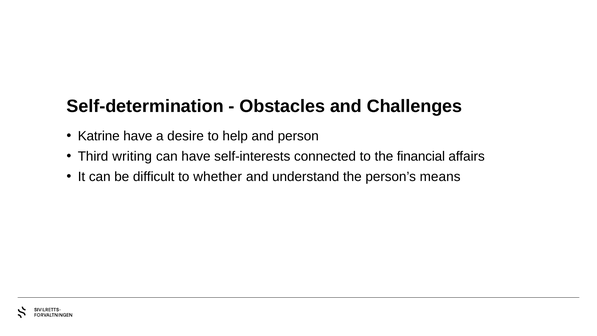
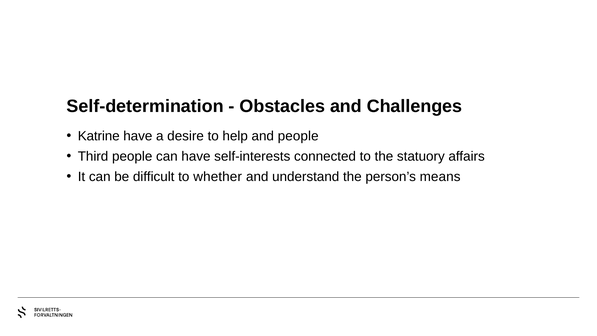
and person: person -> people (298, 136)
Third writing: writing -> people (132, 156)
financial: financial -> statuory (421, 156)
